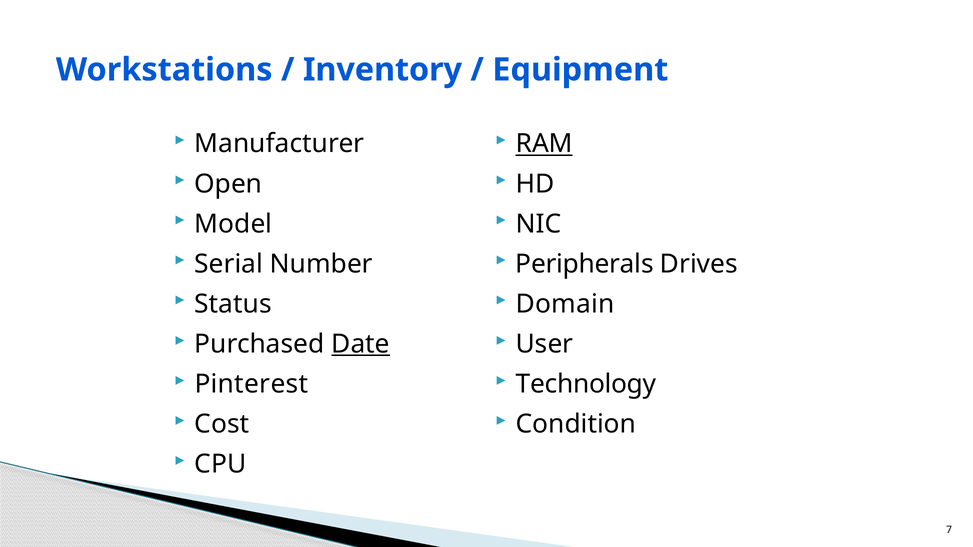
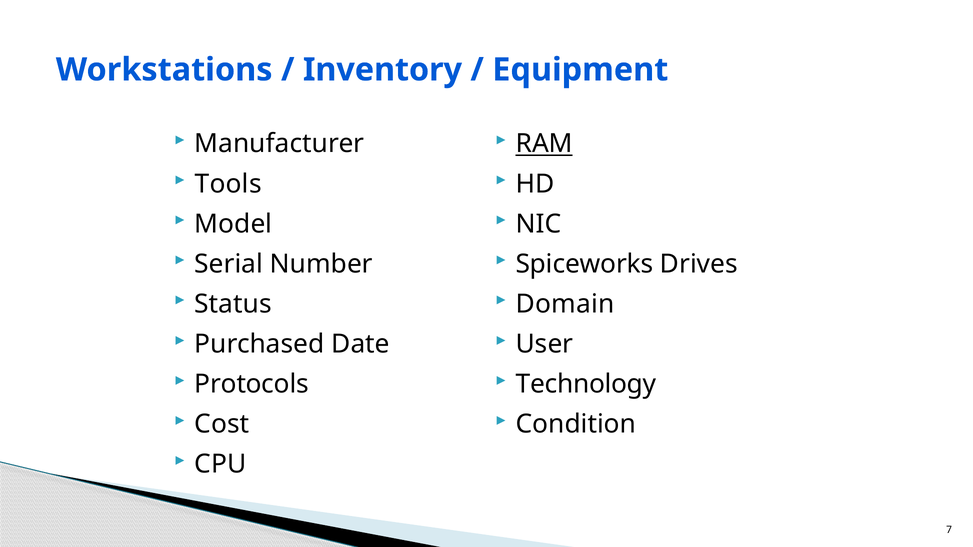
Open: Open -> Tools (228, 184)
Peripherals: Peripherals -> Spiceworks (584, 264)
Date underline: present -> none (361, 344)
Pinterest: Pinterest -> Protocols (252, 384)
